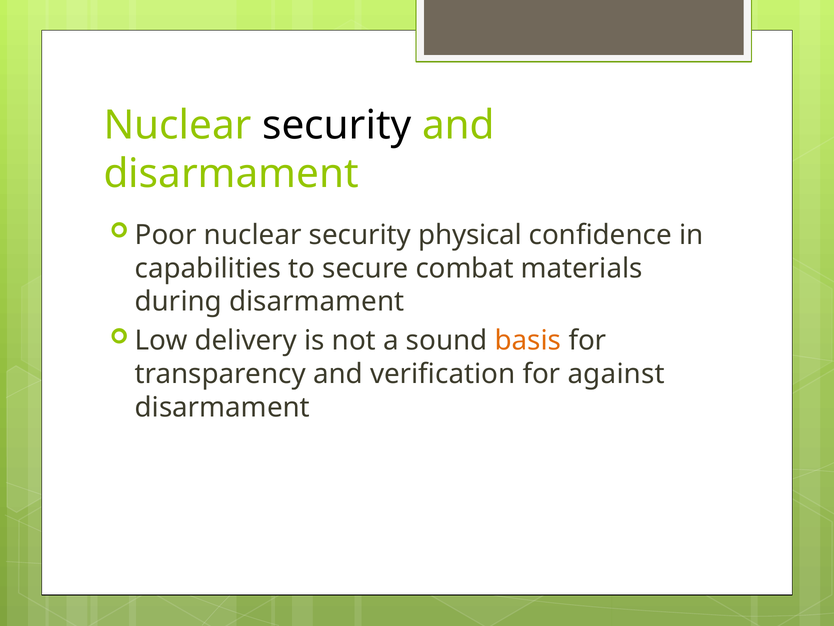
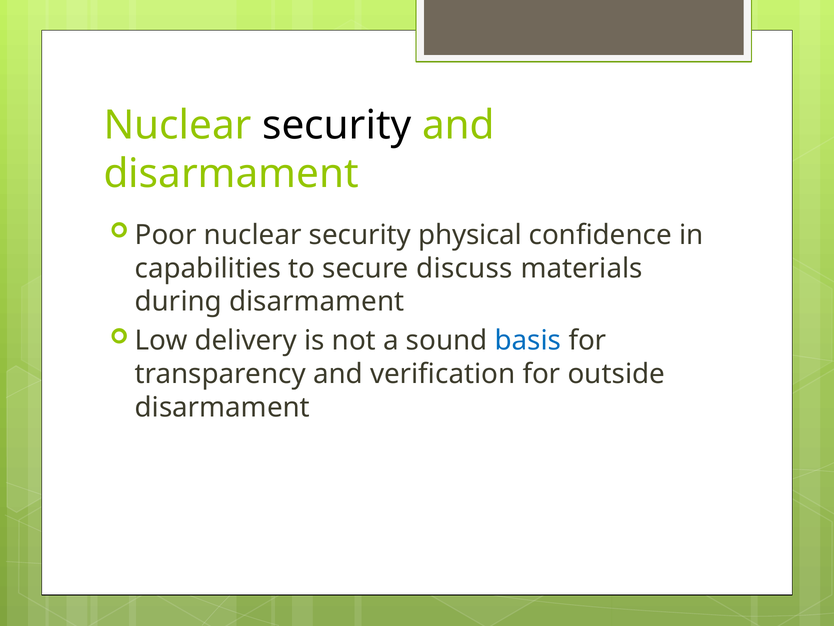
combat: combat -> discuss (464, 268)
basis colour: orange -> blue (528, 340)
against: against -> outside (616, 374)
